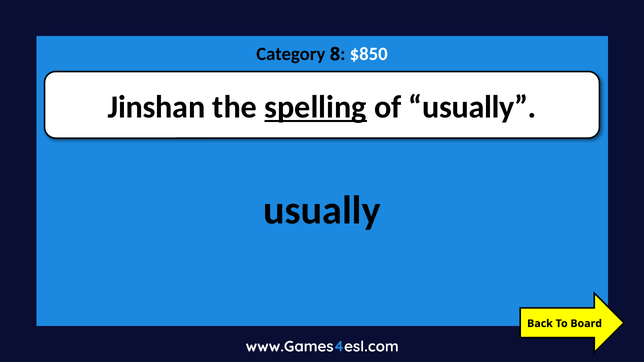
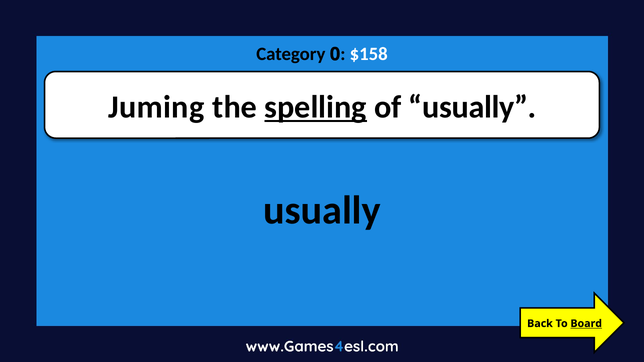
8: 8 -> 0 (335, 54)
$850: $850 -> $158 (369, 54)
Jinshan: Jinshan -> Juming (156, 107)
Board underline: none -> present (586, 324)
